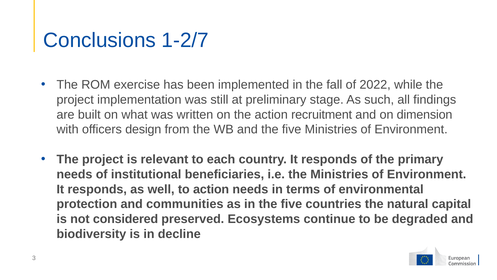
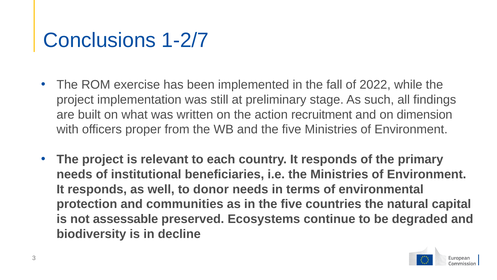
design: design -> proper (143, 129)
to action: action -> donor (211, 189)
considered: considered -> assessable (126, 219)
